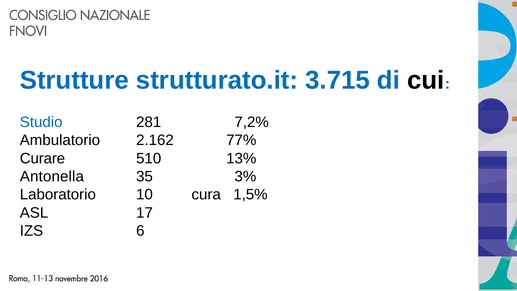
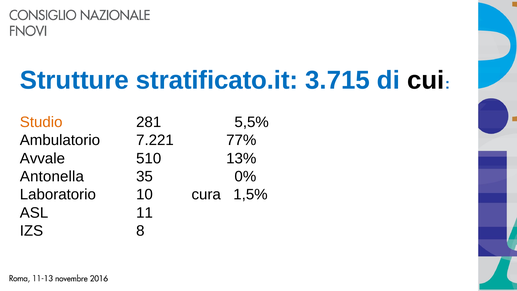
strutturato.it: strutturato.it -> stratificato.it (217, 80)
Studio colour: blue -> orange (41, 122)
7,2%: 7,2% -> 5,5% (252, 122)
2.162: 2.162 -> 7.221 (155, 140)
Curare: Curare -> Avvale (42, 158)
3%: 3% -> 0% (245, 176)
17: 17 -> 11 (145, 213)
6: 6 -> 8 (140, 231)
